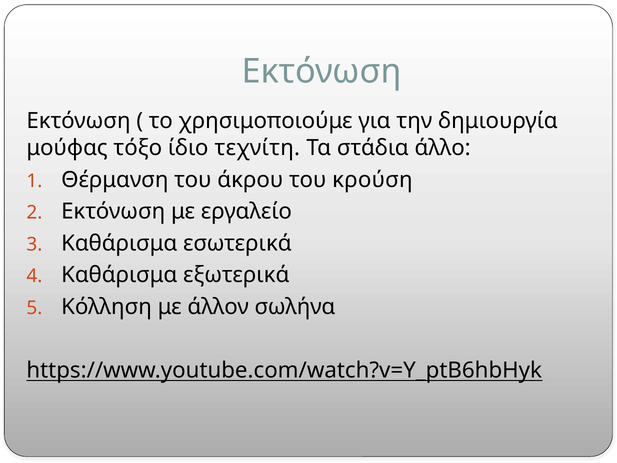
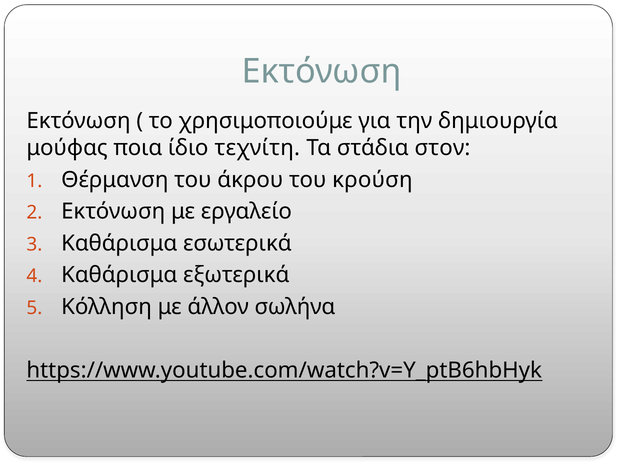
τόξο: τόξο -> ποια (138, 148)
άλλο: άλλο -> στον (442, 148)
